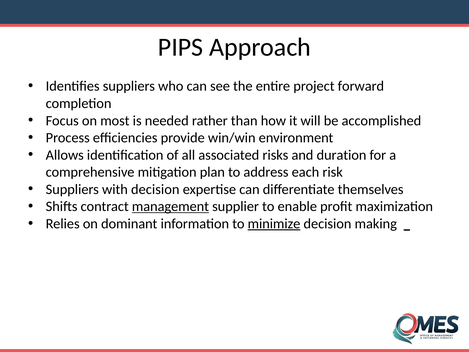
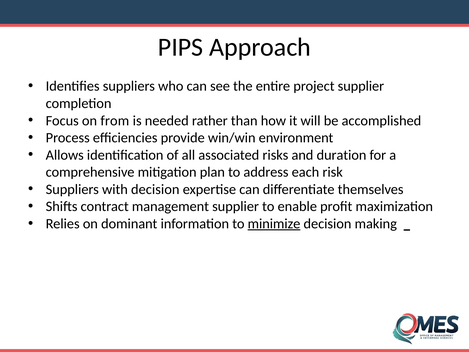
project forward: forward -> supplier (361, 86)
most: most -> from (115, 121)
management underline: present -> none (170, 206)
